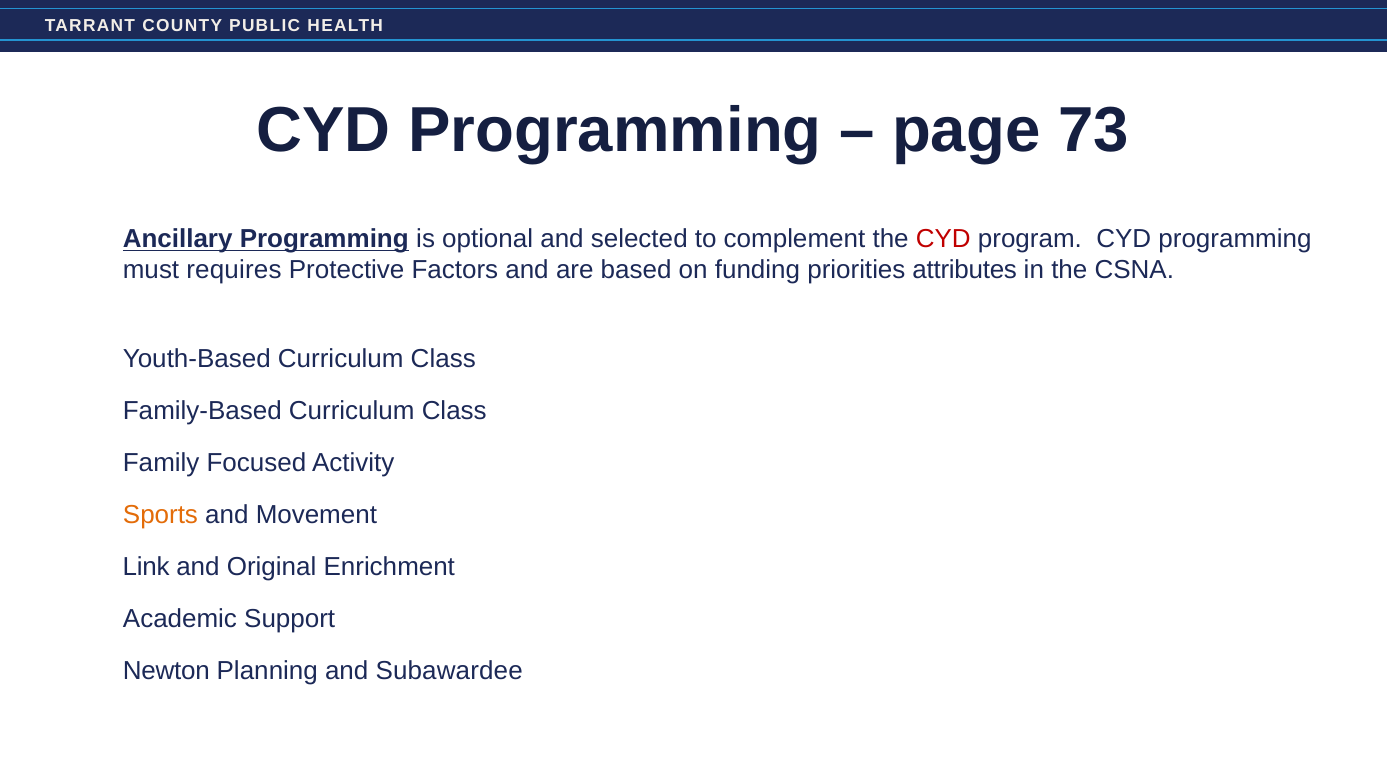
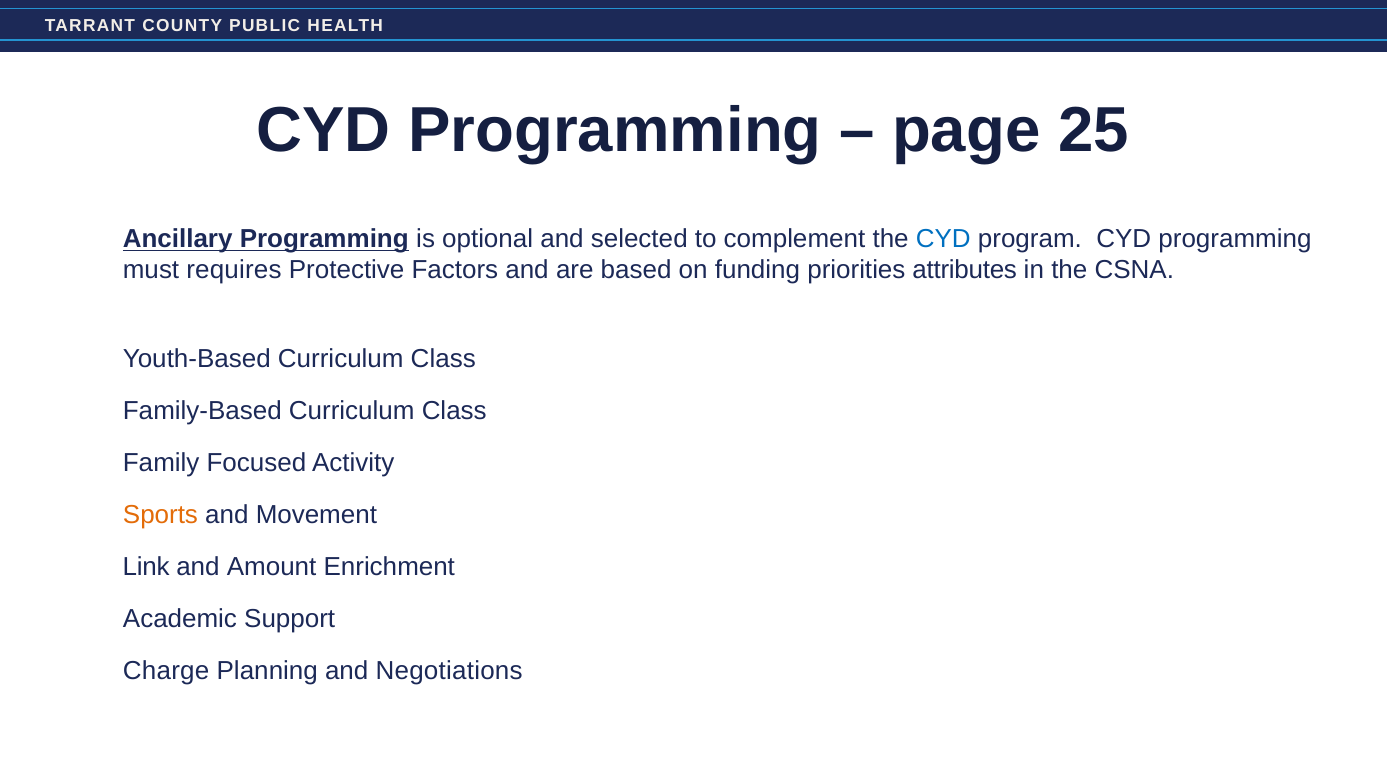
73: 73 -> 25 (1093, 131)
CYD colour: red -> blue (943, 239)
Original: Original -> Amount (272, 567)
Newton: Newton -> Charge (166, 671)
Subawardee: Subawardee -> Negotiations (449, 671)
